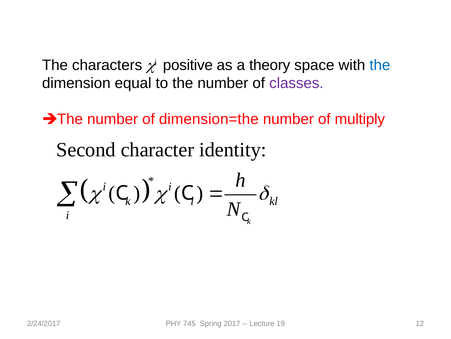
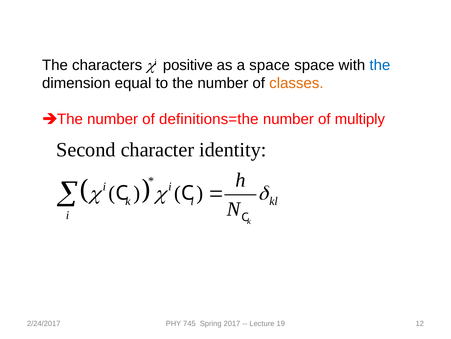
a theory: theory -> space (270, 65)
classes colour: purple -> orange (296, 83)
dimension=the: dimension=the -> definitions=the (209, 119)
